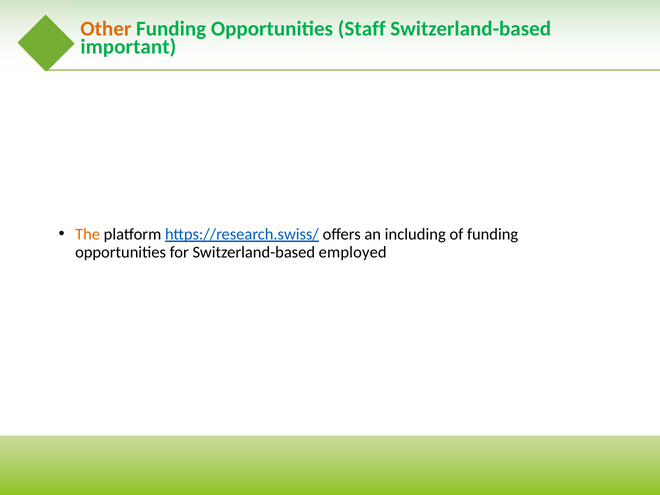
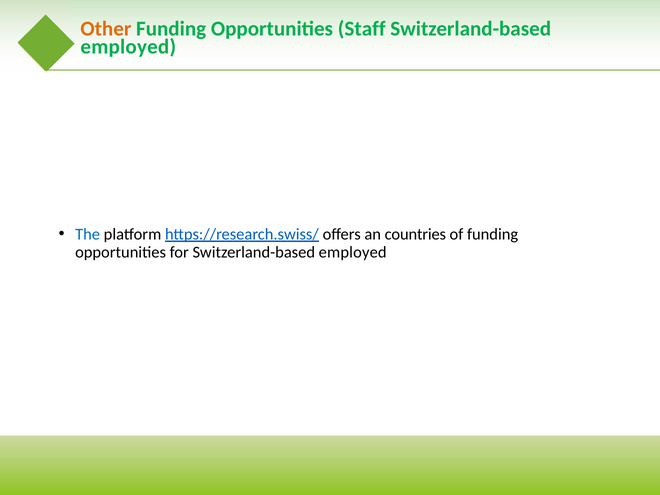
important: important -> employed (128, 47)
The colour: orange -> blue (88, 234)
including: including -> countries (415, 234)
